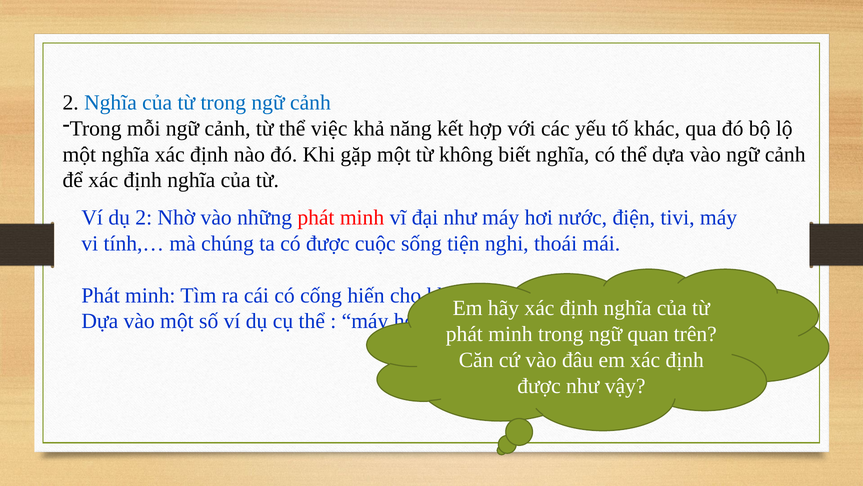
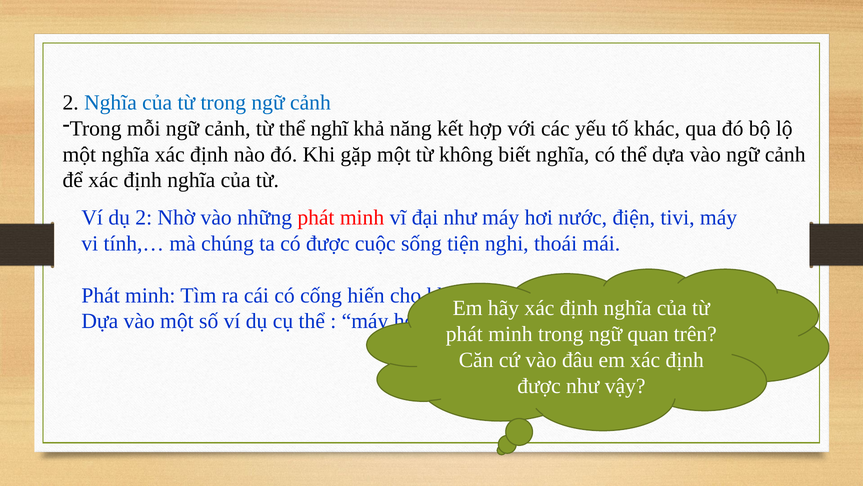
việc: việc -> nghĩ (329, 128)
